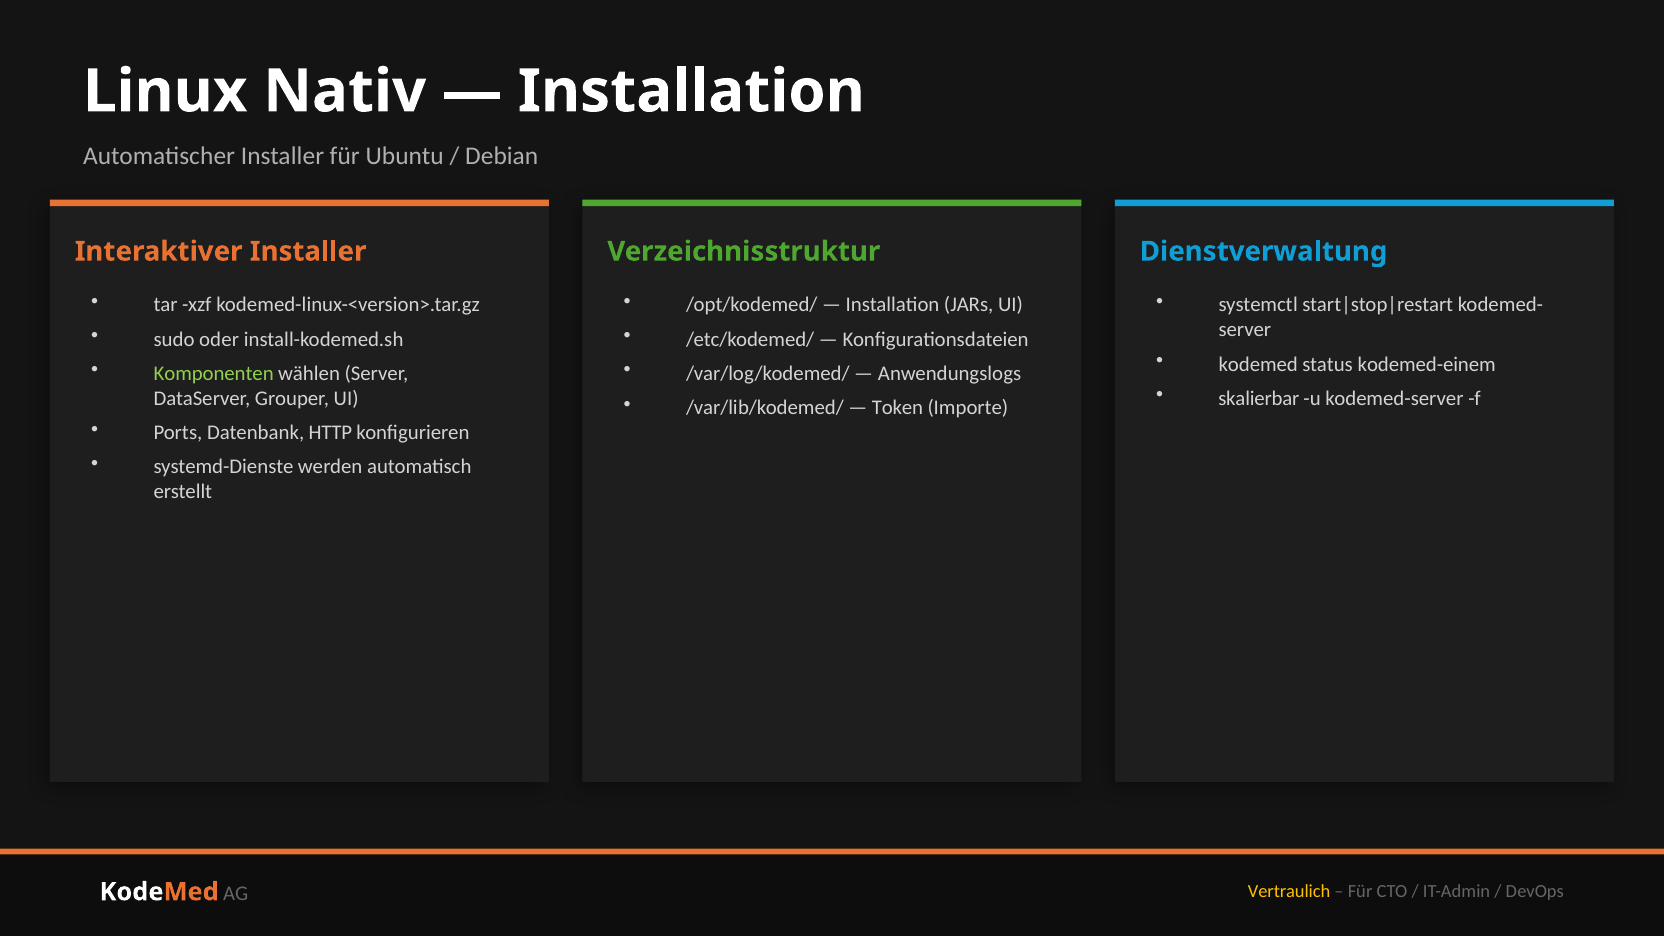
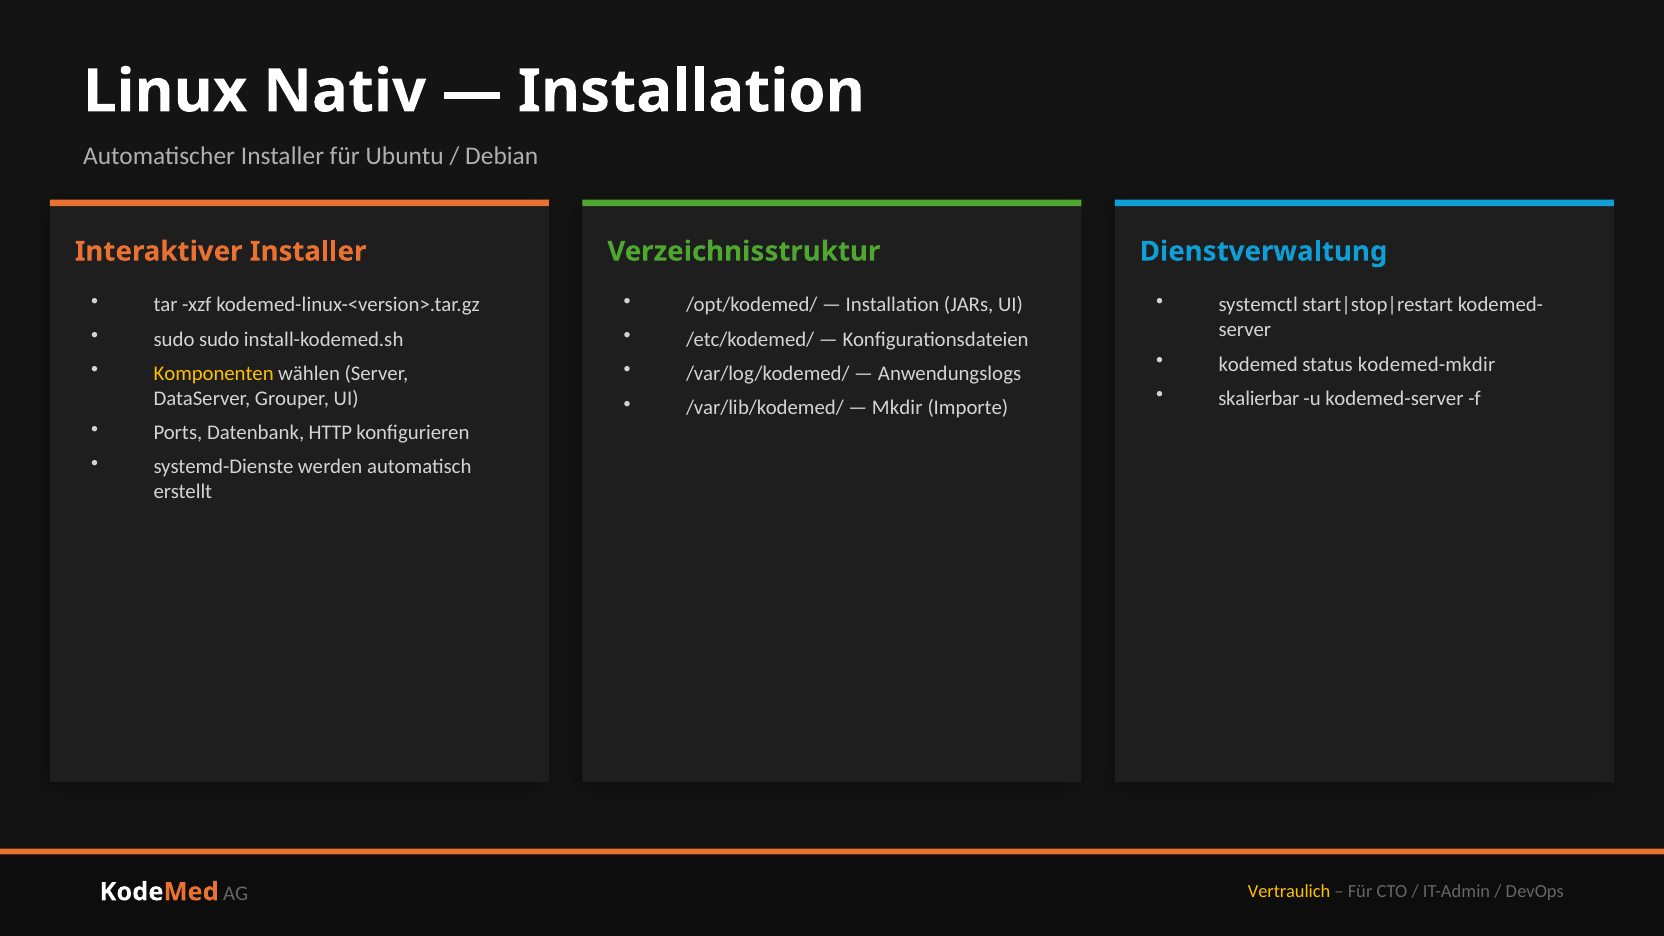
sudo oder: oder -> sudo (219, 339)
kodemed-einem: kodemed-einem -> kodemed-mkdir (1427, 364)
Komponenten colour: light green -> yellow (214, 373)
Token: Token -> Mkdir (897, 408)
